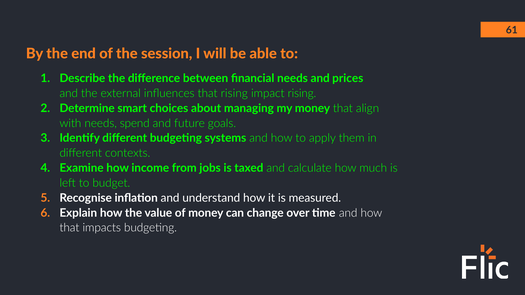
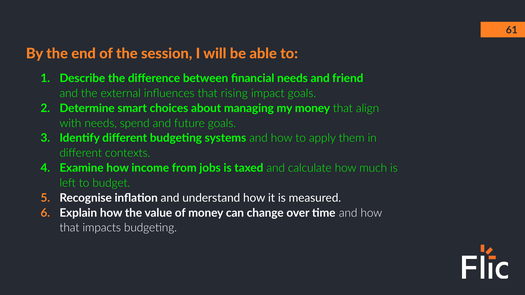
prices: prices -> friend (348, 78)
impact rising: rising -> goals (302, 93)
